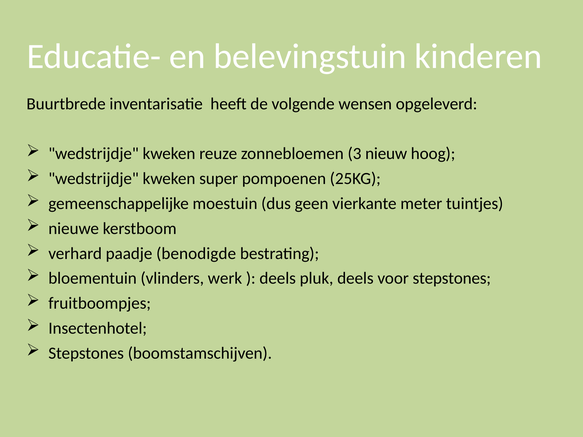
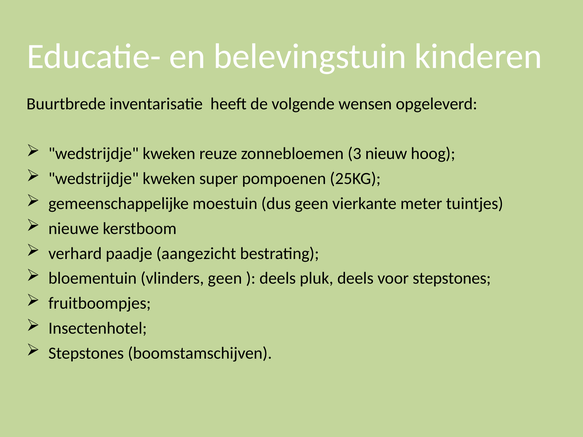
benodigde: benodigde -> aangezicht (196, 254)
vlinders werk: werk -> geen (225, 278)
